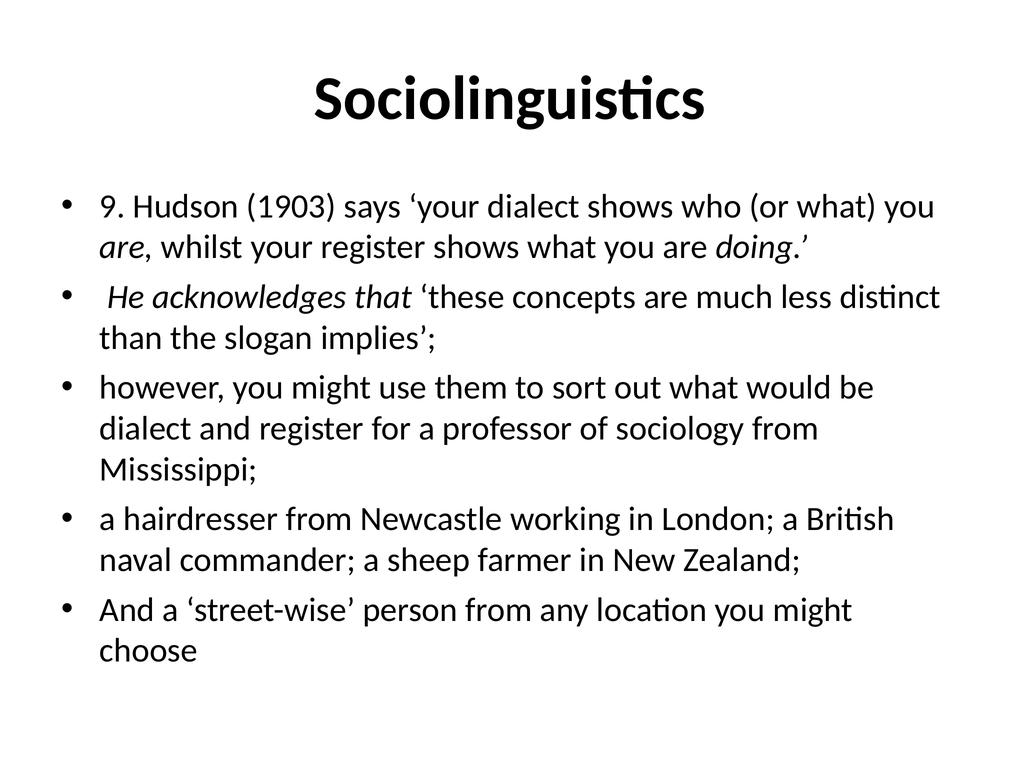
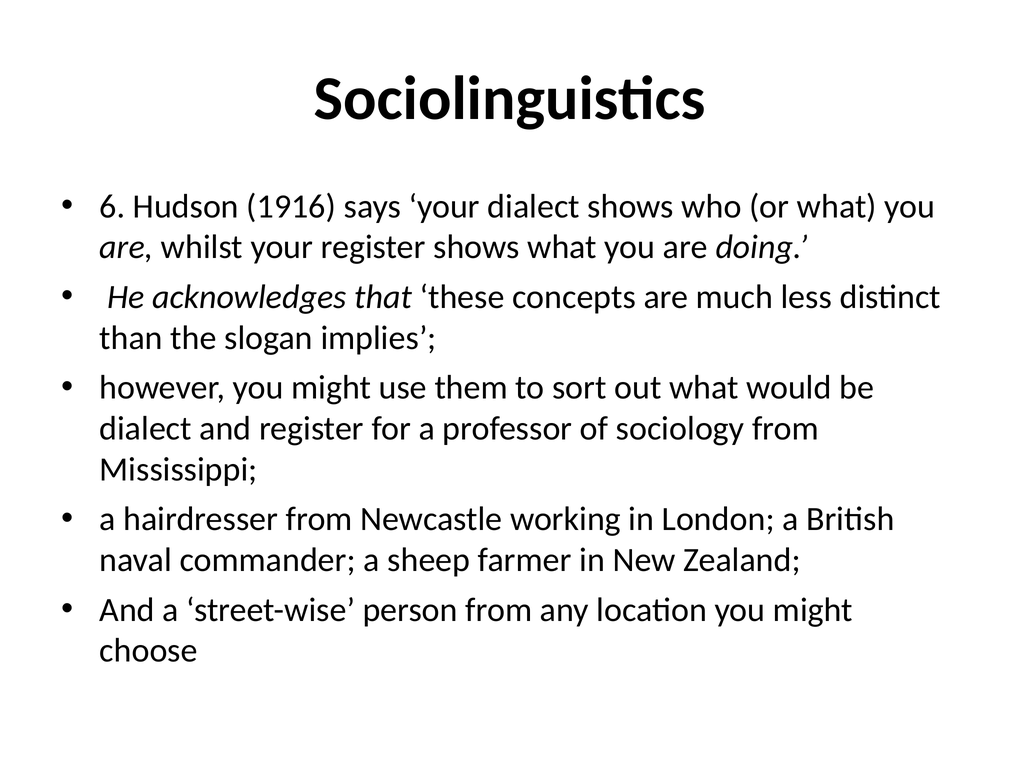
9: 9 -> 6 (112, 206)
1903: 1903 -> 1916 (291, 206)
